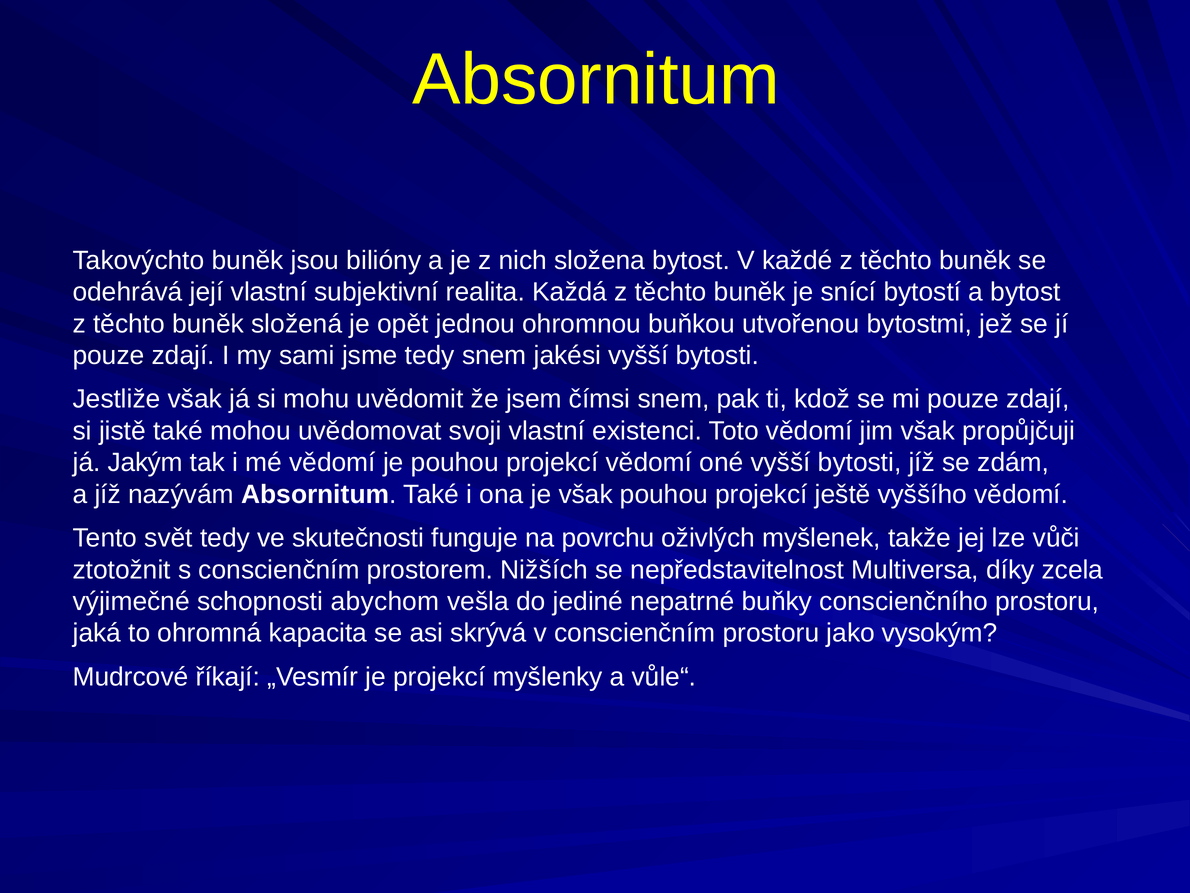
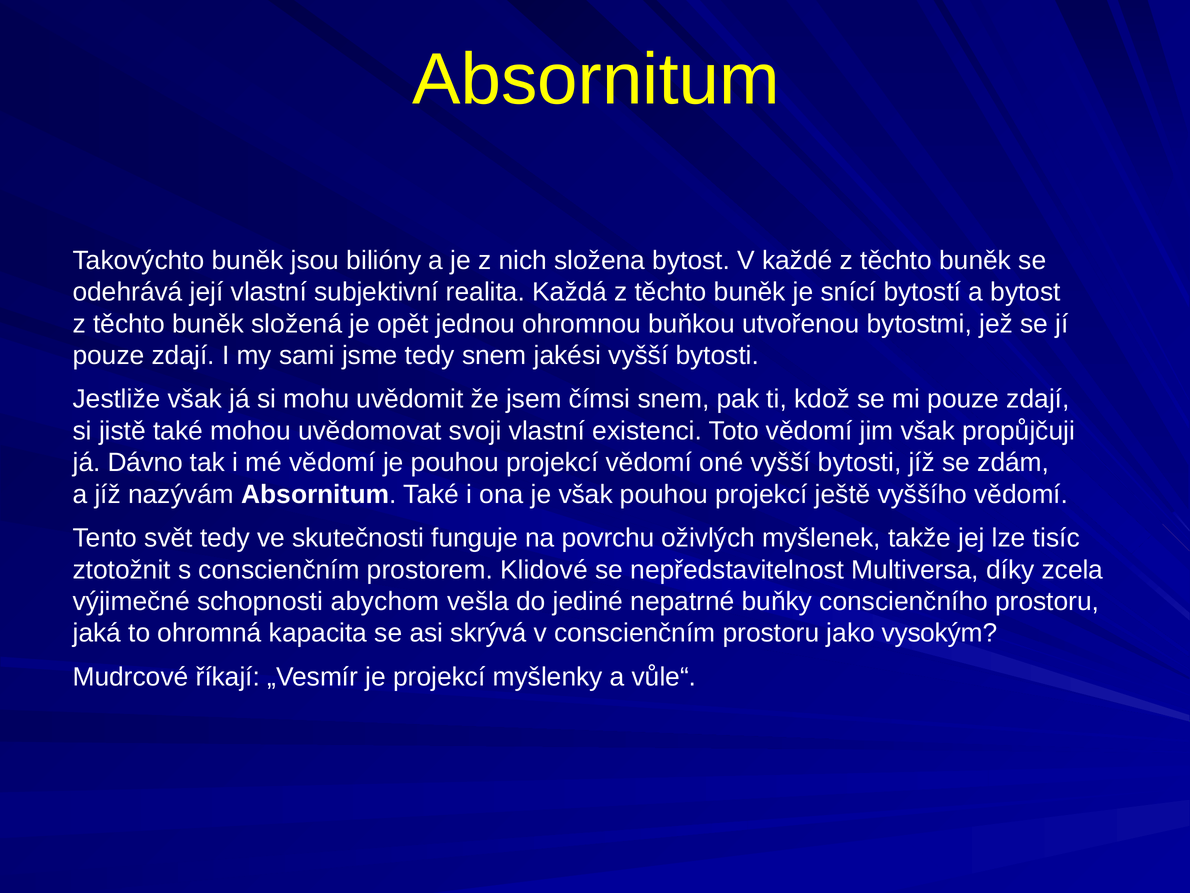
Jakým: Jakým -> Dávno (145, 462)
vůči: vůči -> tisíc (1056, 538)
Nižších: Nižších -> Klidové (544, 569)
